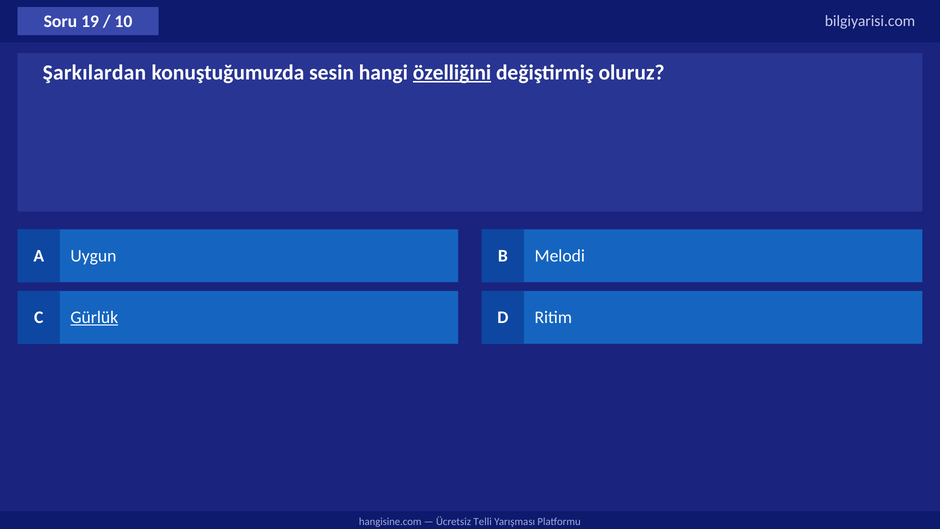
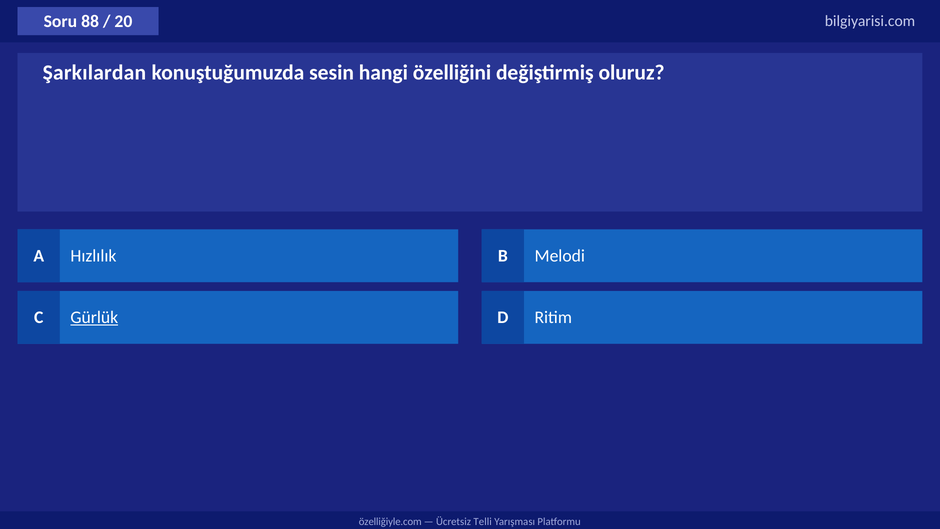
19: 19 -> 88 (90, 21)
10: 10 -> 20 (123, 21)
özelliğini underline: present -> none (452, 72)
Uygun: Uygun -> Hızlılık (93, 256)
hangisine.com: hangisine.com -> özelliğiyle.com (390, 521)
